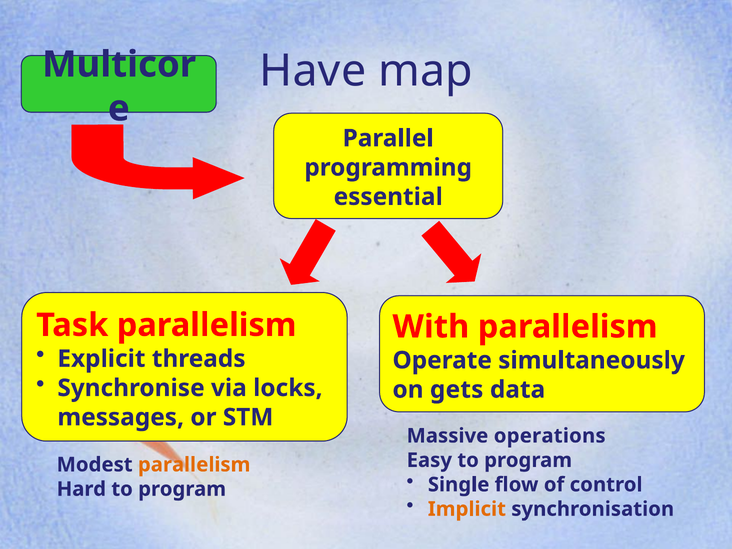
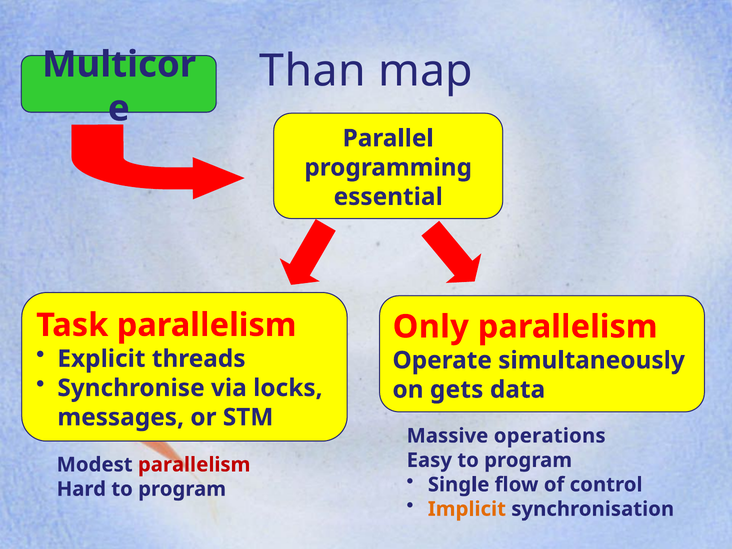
Have: Have -> Than (313, 71)
With: With -> Only (431, 327)
parallelism colour: orange -> red (194, 465)
